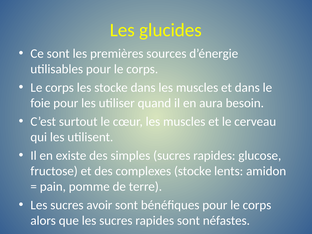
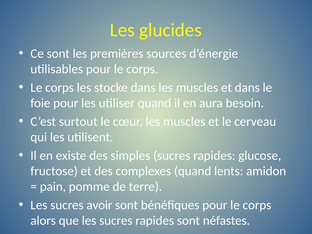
complexes stocke: stocke -> quand (193, 171)
